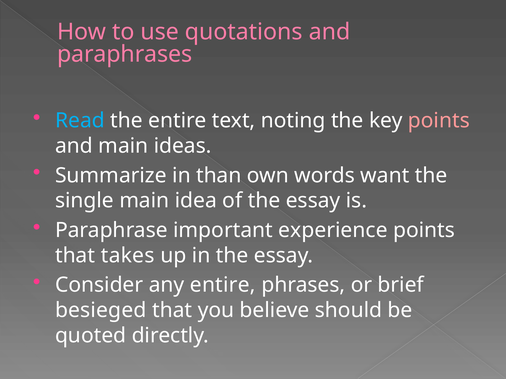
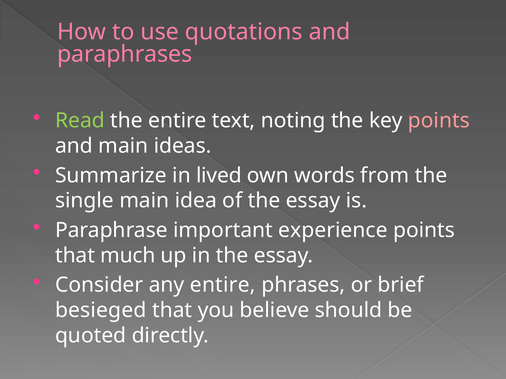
Read colour: light blue -> light green (80, 121)
than: than -> lived (219, 176)
want: want -> from (385, 176)
takes: takes -> much (128, 256)
